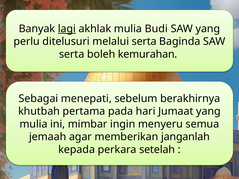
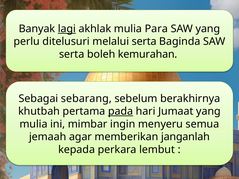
Budi: Budi -> Para (156, 29)
menepati: menepati -> sebarang (86, 99)
pada underline: none -> present (121, 111)
setelah: setelah -> lembut (157, 150)
